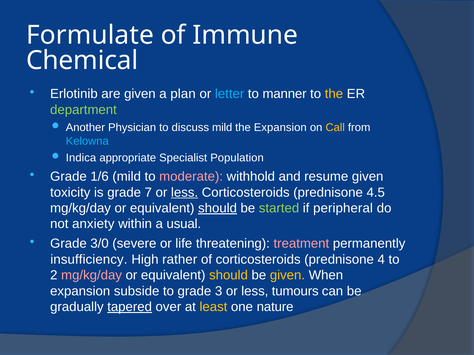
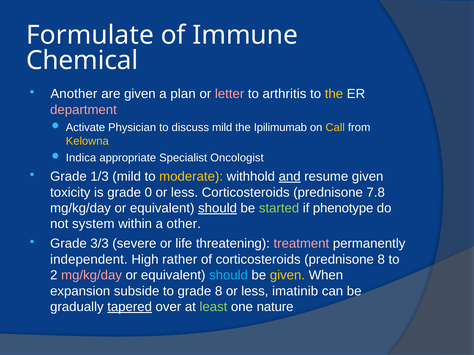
Erlotinib: Erlotinib -> Another (74, 94)
letter colour: light blue -> pink (230, 94)
manner: manner -> arthritis (284, 94)
department colour: light green -> pink (83, 110)
Another: Another -> Activate (85, 128)
the Expansion: Expansion -> Ipilimumab (280, 128)
Kelowna colour: light blue -> yellow (87, 141)
Population: Population -> Oncologist (237, 158)
1/6: 1/6 -> 1/3 (100, 177)
moderate colour: pink -> yellow (191, 177)
and underline: none -> present (290, 177)
7: 7 -> 0 (148, 193)
less underline: present -> none (185, 193)
4.5: 4.5 -> 7.8 (376, 193)
peripheral: peripheral -> phenotype (343, 208)
anxiety: anxiety -> system (93, 224)
usual: usual -> other (184, 224)
3/0: 3/0 -> 3/3 (100, 244)
insufficiency: insufficiency -> independent (89, 260)
prednisone 4: 4 -> 8 (381, 260)
should colour: yellow -> light blue (228, 276)
grade 3: 3 -> 8 (219, 291)
tumours: tumours -> imatinib (295, 291)
least colour: yellow -> light green (213, 307)
